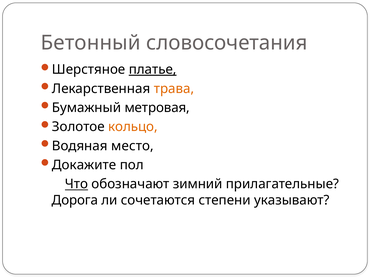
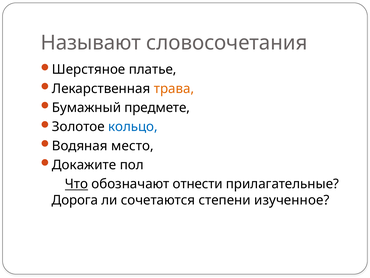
Бетонный: Бетонный -> Называют (91, 43)
платье underline: present -> none (153, 69)
метровая: метровая -> предмете (157, 107)
кольцо colour: orange -> blue (133, 127)
зимний: зимний -> отнести (198, 184)
указывают: указывают -> изученное (292, 200)
